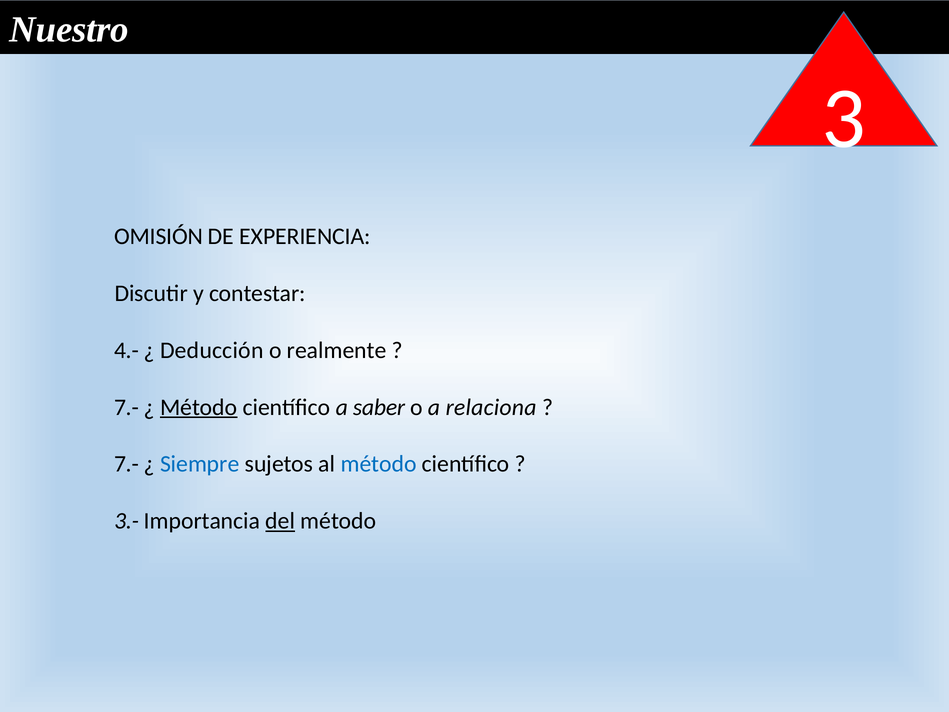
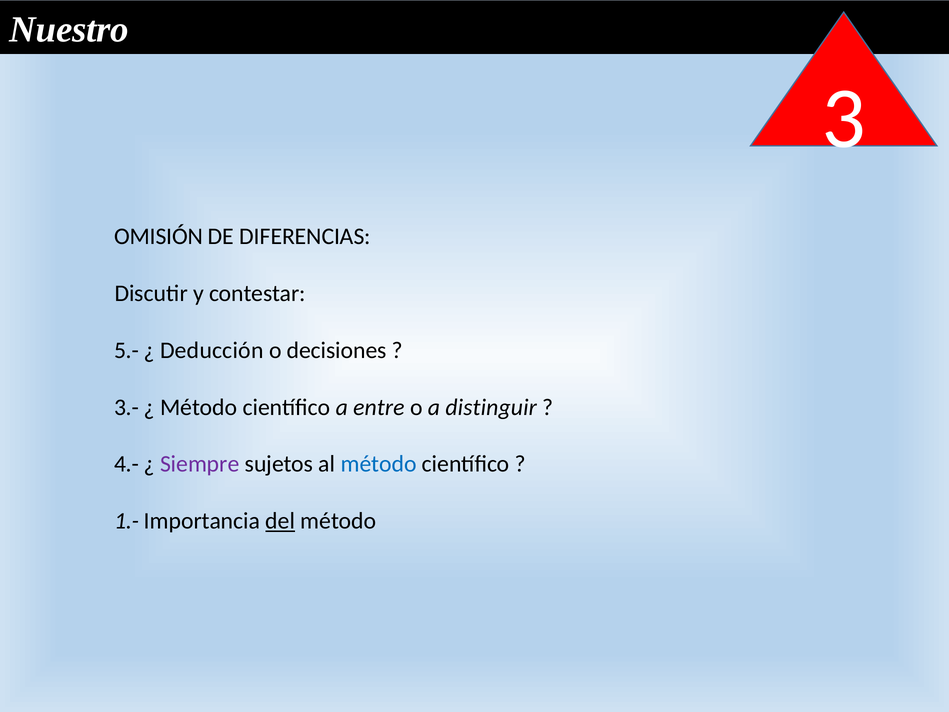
EXPERIENCIA: EXPERIENCIA -> DIFERENCIAS (305, 236)
4.-: 4.- -> 5.- (127, 350)
realmente: realmente -> decisiones (337, 350)
7.-: 7.- -> 3.- (127, 407)
Método underline: present -> none (199, 407)
saber: saber -> entre (379, 407)
relaciona: relaciona -> distinguir (491, 407)
7.-: 7.- -> 4.- (127, 464)
Siempre colour: blue -> purple (200, 464)
3.-: 3.- -> 1.- (127, 521)
